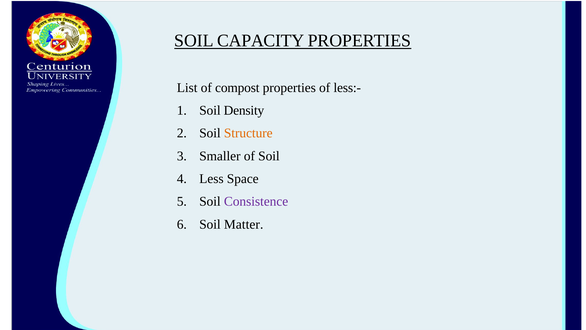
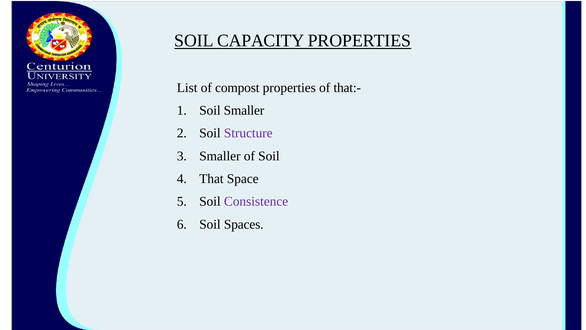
less:-: less:- -> that:- (347, 88)
Soil Density: Density -> Smaller (244, 110)
Structure colour: orange -> purple (248, 133)
Less: Less -> That (211, 179)
Matter: Matter -> Spaces (244, 224)
